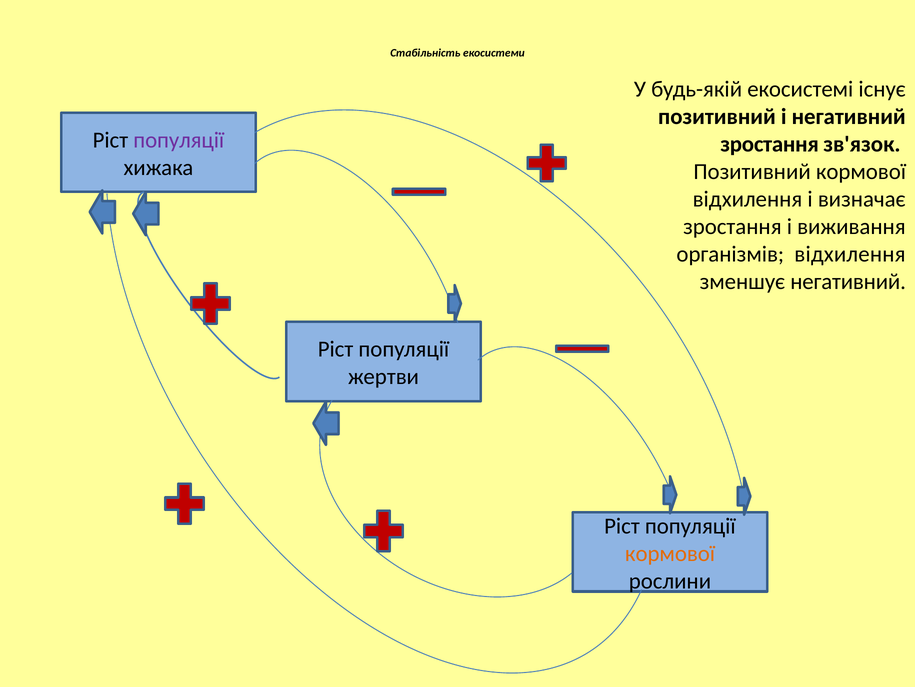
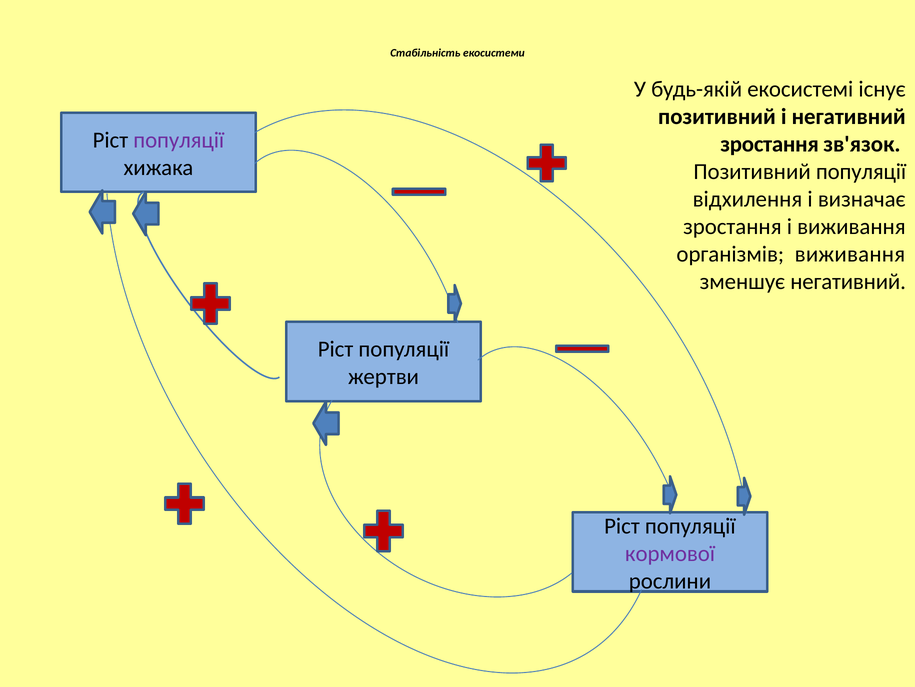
Позитивний кормової: кормової -> популяції (861, 171)
організмів відхилення: відхилення -> виживання (850, 254)
кормової colour: orange -> purple (670, 553)
